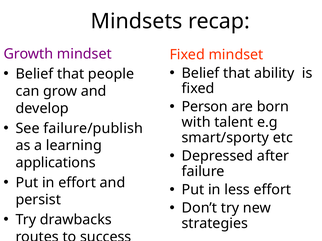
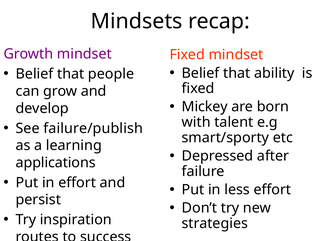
Person: Person -> Mickey (205, 107)
drawbacks: drawbacks -> inspiration (76, 220)
